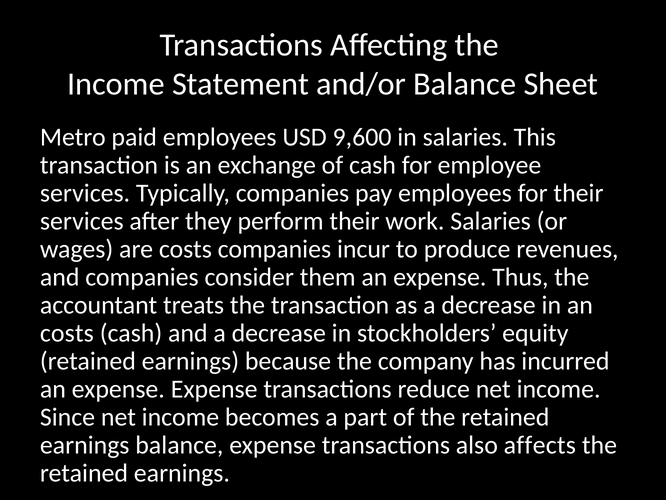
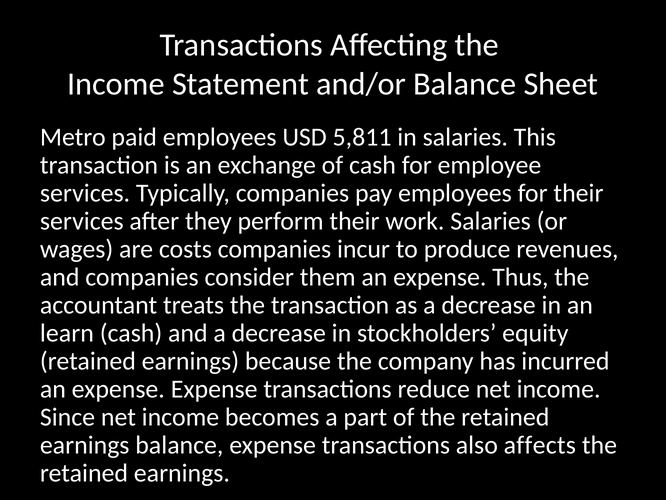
9,600: 9,600 -> 5,811 (362, 137)
costs: costs -> learn (67, 333)
